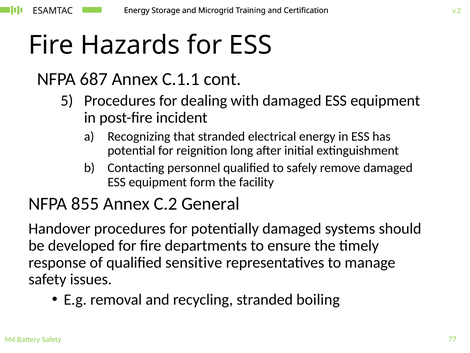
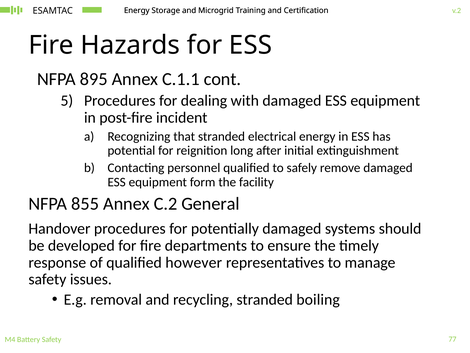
687: 687 -> 895 (94, 79)
sensitive: sensitive -> however (194, 262)
